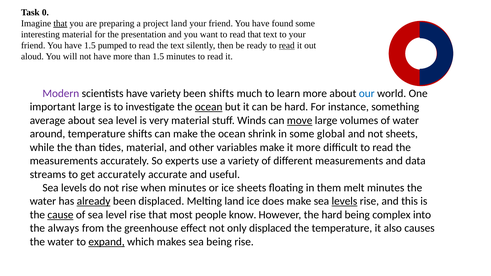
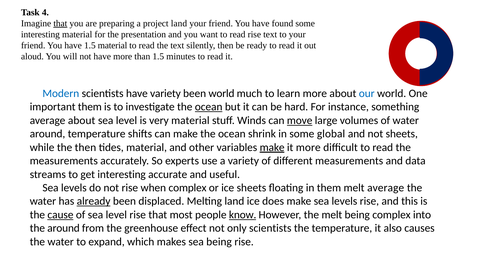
0: 0 -> 4 (45, 12)
read that: that -> rise (254, 35)
1.5 pumped: pumped -> material (113, 46)
read underline: present -> none (287, 46)
Modern colour: purple -> blue (61, 93)
been shifts: shifts -> world (221, 93)
important large: large -> them (90, 107)
the than: than -> then (85, 147)
make underline: none -> present (272, 147)
get accurately: accurately -> interesting (122, 174)
when minutes: minutes -> complex (188, 188)
melt minutes: minutes -> average (386, 188)
levels underline: present -> none (344, 201)
know underline: none -> present (243, 215)
the hard: hard -> melt (332, 215)
the always: always -> around (64, 228)
only displaced: displaced -> scientists (270, 228)
expand underline: present -> none (107, 242)
